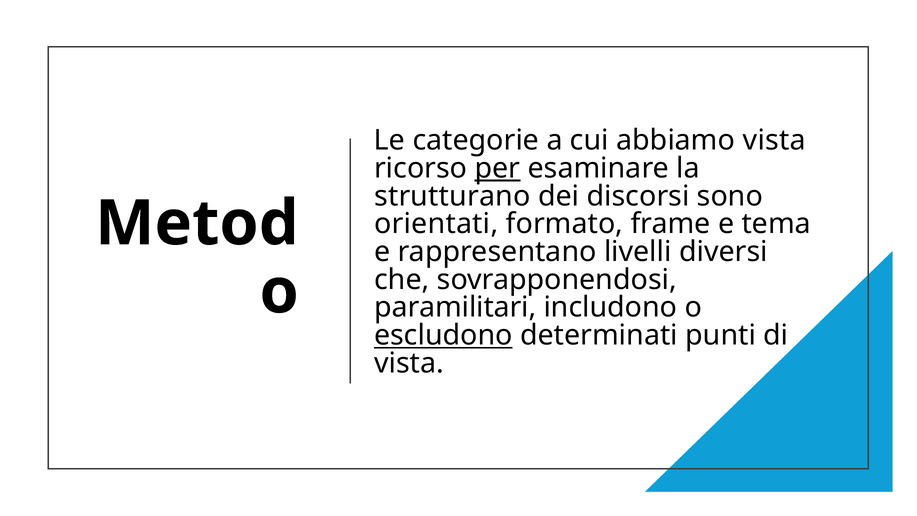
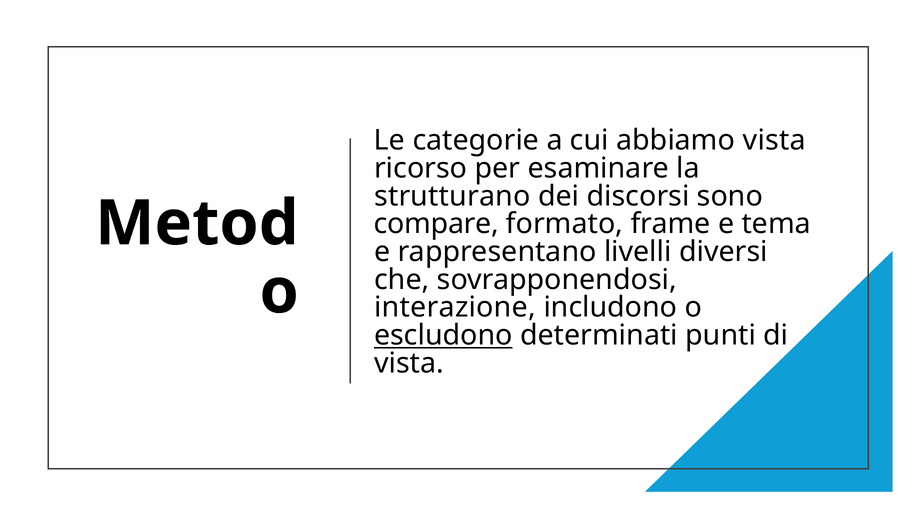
per underline: present -> none (498, 168)
orientati: orientati -> compare (436, 224)
paramilitari: paramilitari -> interazione (455, 307)
